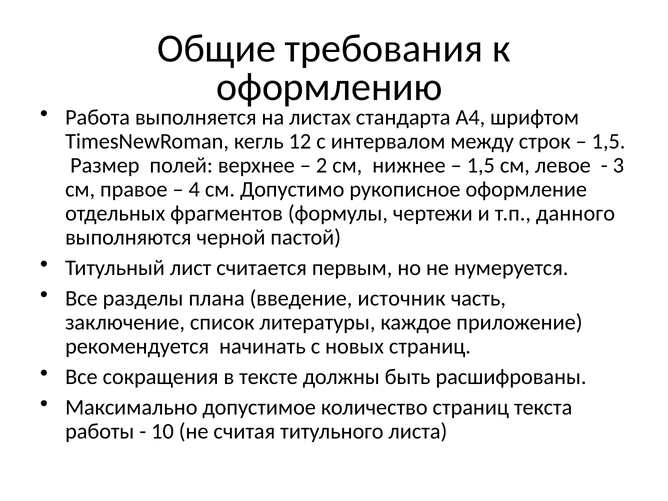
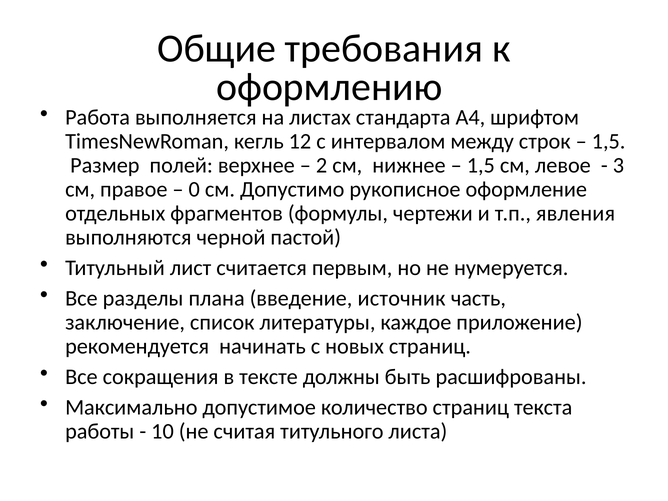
4: 4 -> 0 (194, 190)
данного: данного -> явления (576, 214)
